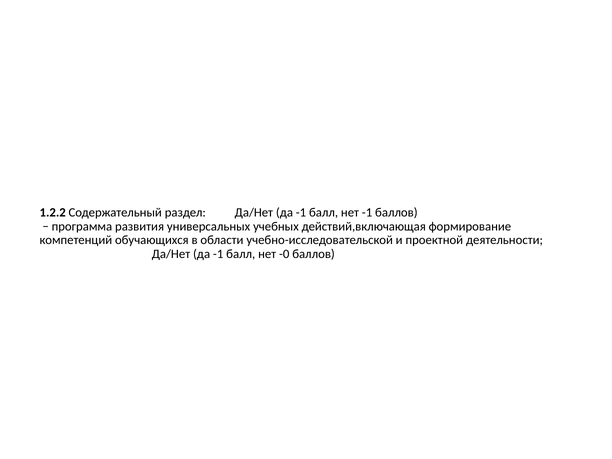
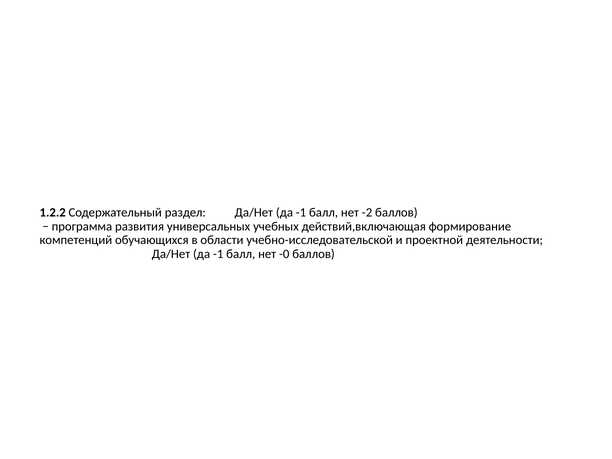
нет -1: -1 -> -2 (367, 213)
